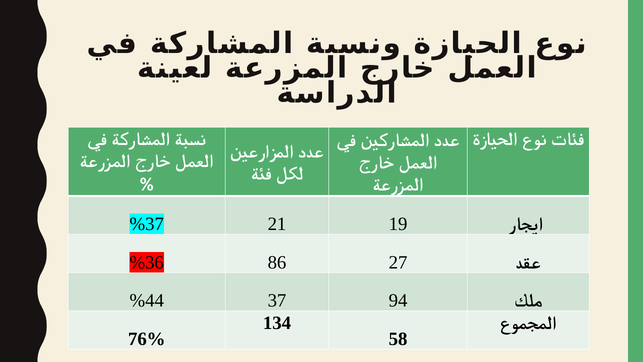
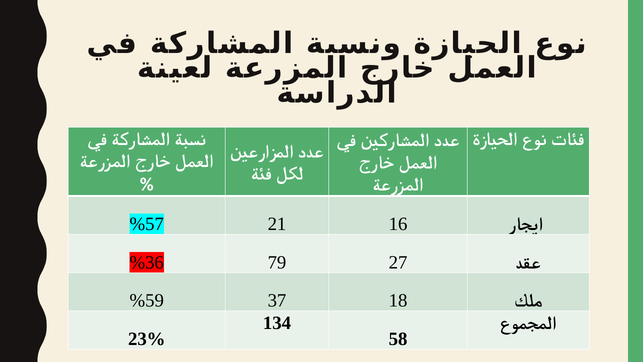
%37: %37 -> %57 (147, 224)
19: 19 -> 16 (398, 224)
86: 86 -> 79 (277, 262)
%44: %44 -> %59 (147, 300)
94: 94 -> 18 (398, 300)
76%: 76% -> 23% (147, 339)
